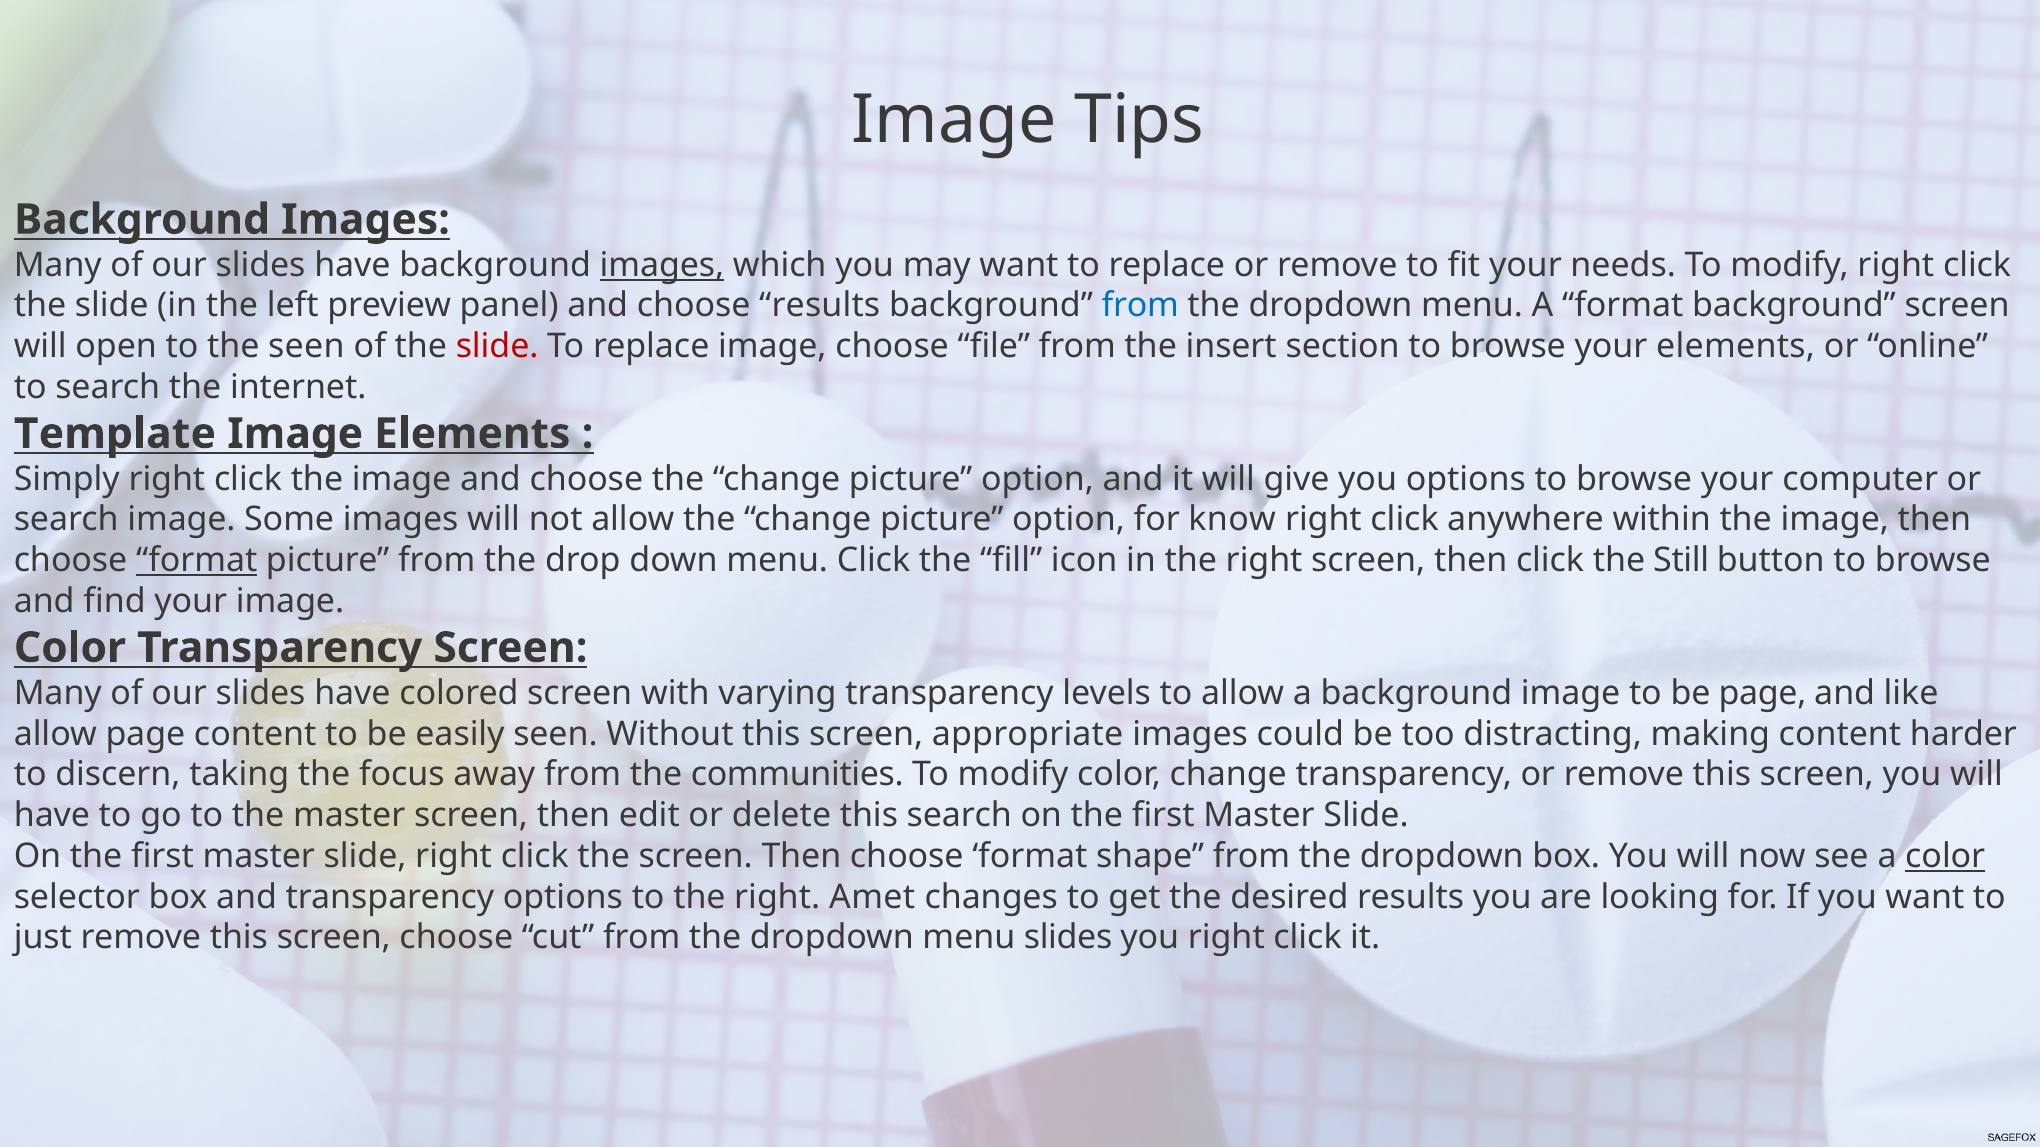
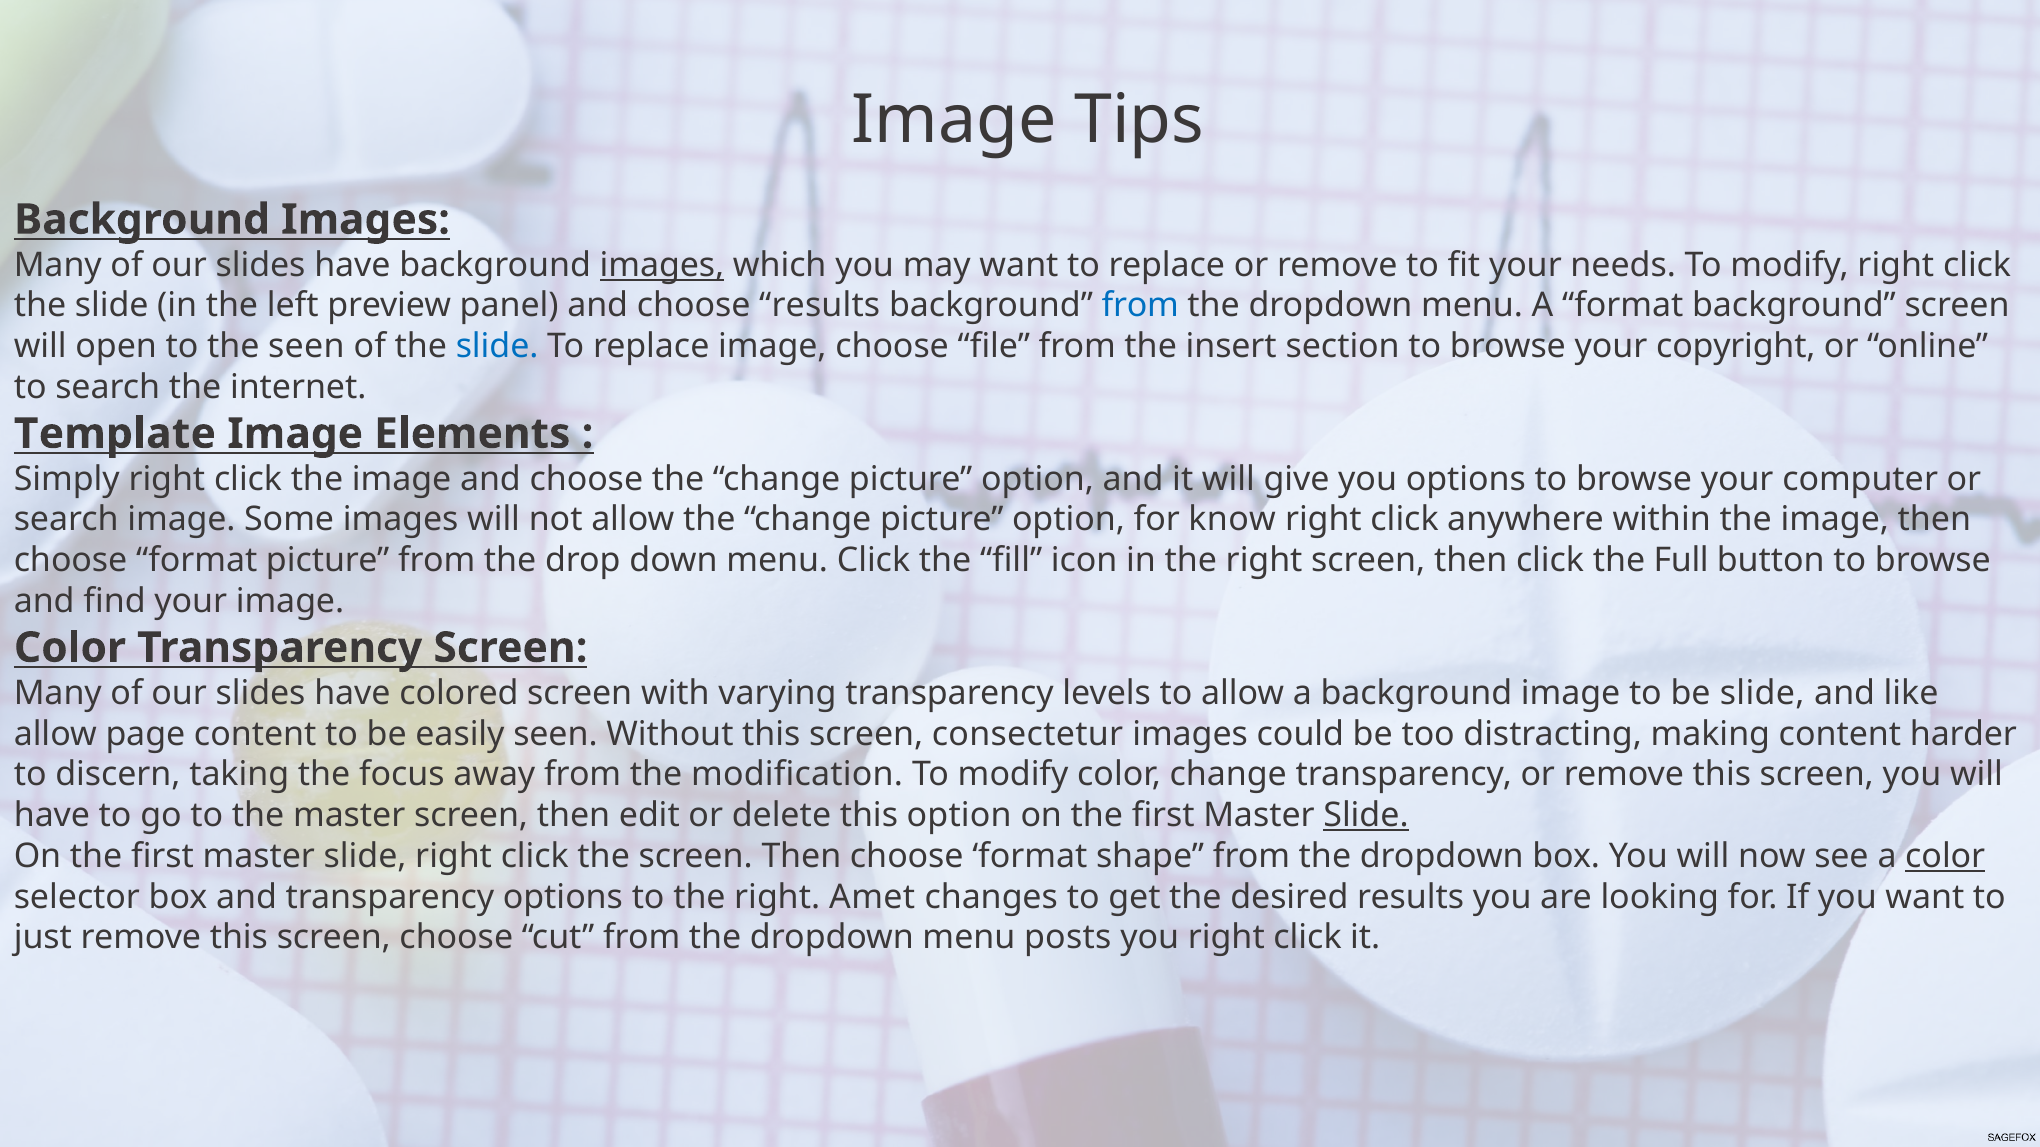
slide colour: red -> blue (497, 347)
your elements: elements -> copyright (1736, 347)
format underline: present -> none (197, 561)
Still: Still -> Full (1681, 561)
be page: page -> slide (1762, 693)
appropriate: appropriate -> consectetur (1028, 734)
communities: communities -> modification (797, 775)
this search: search -> option (959, 816)
Slide underline: none -> present (1366, 816)
menu slides: slides -> posts (1068, 938)
